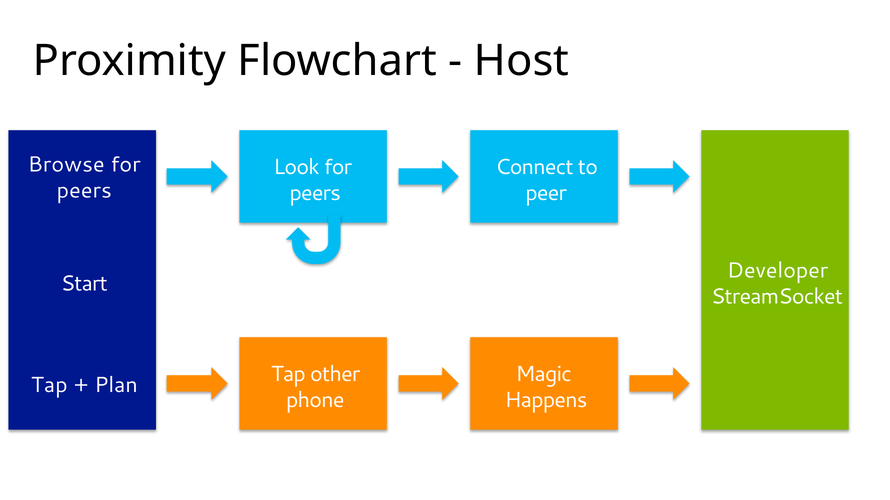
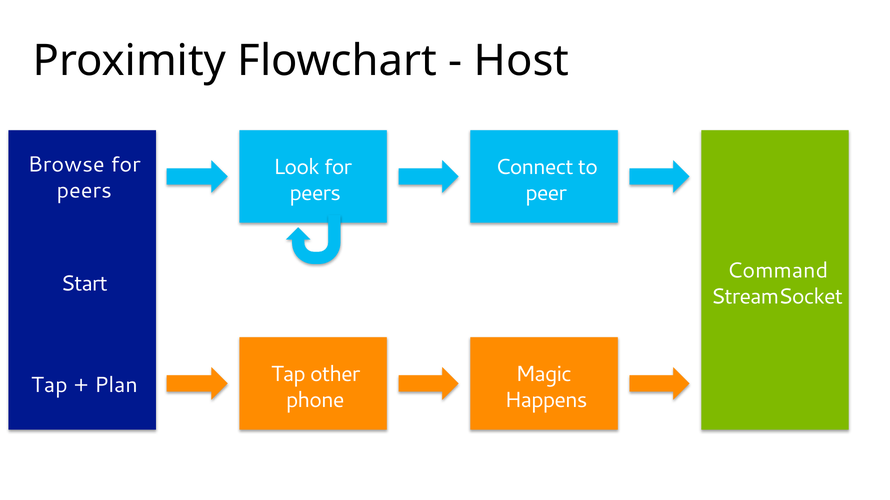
Developer: Developer -> Command (778, 271)
